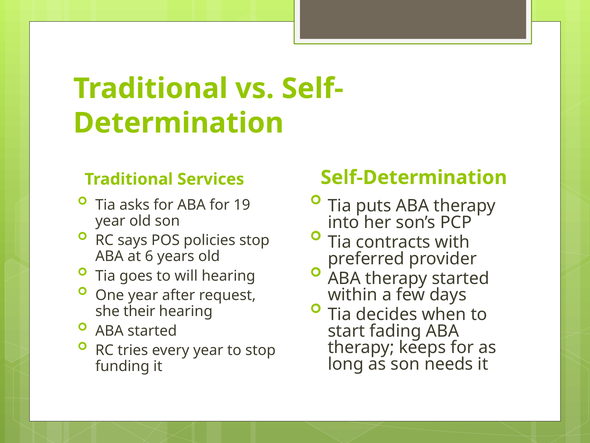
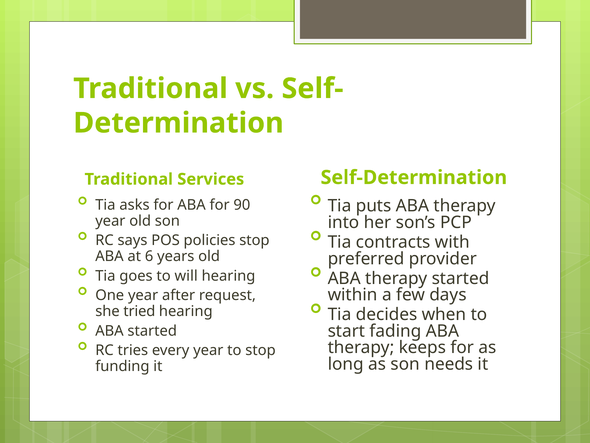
19: 19 -> 90 (242, 205)
their: their -> tried (139, 311)
